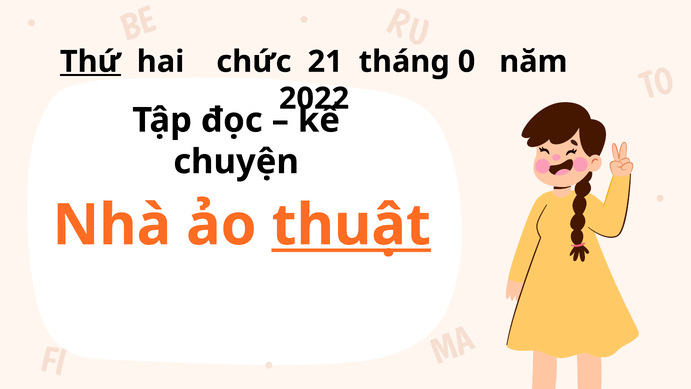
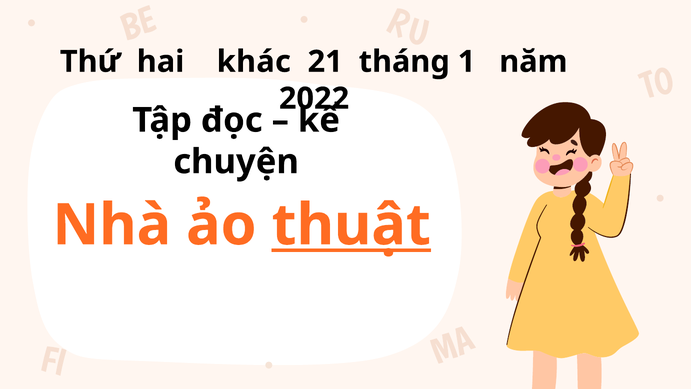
Thứ underline: present -> none (90, 62)
chức: chức -> khác (254, 62)
0: 0 -> 1 (467, 62)
